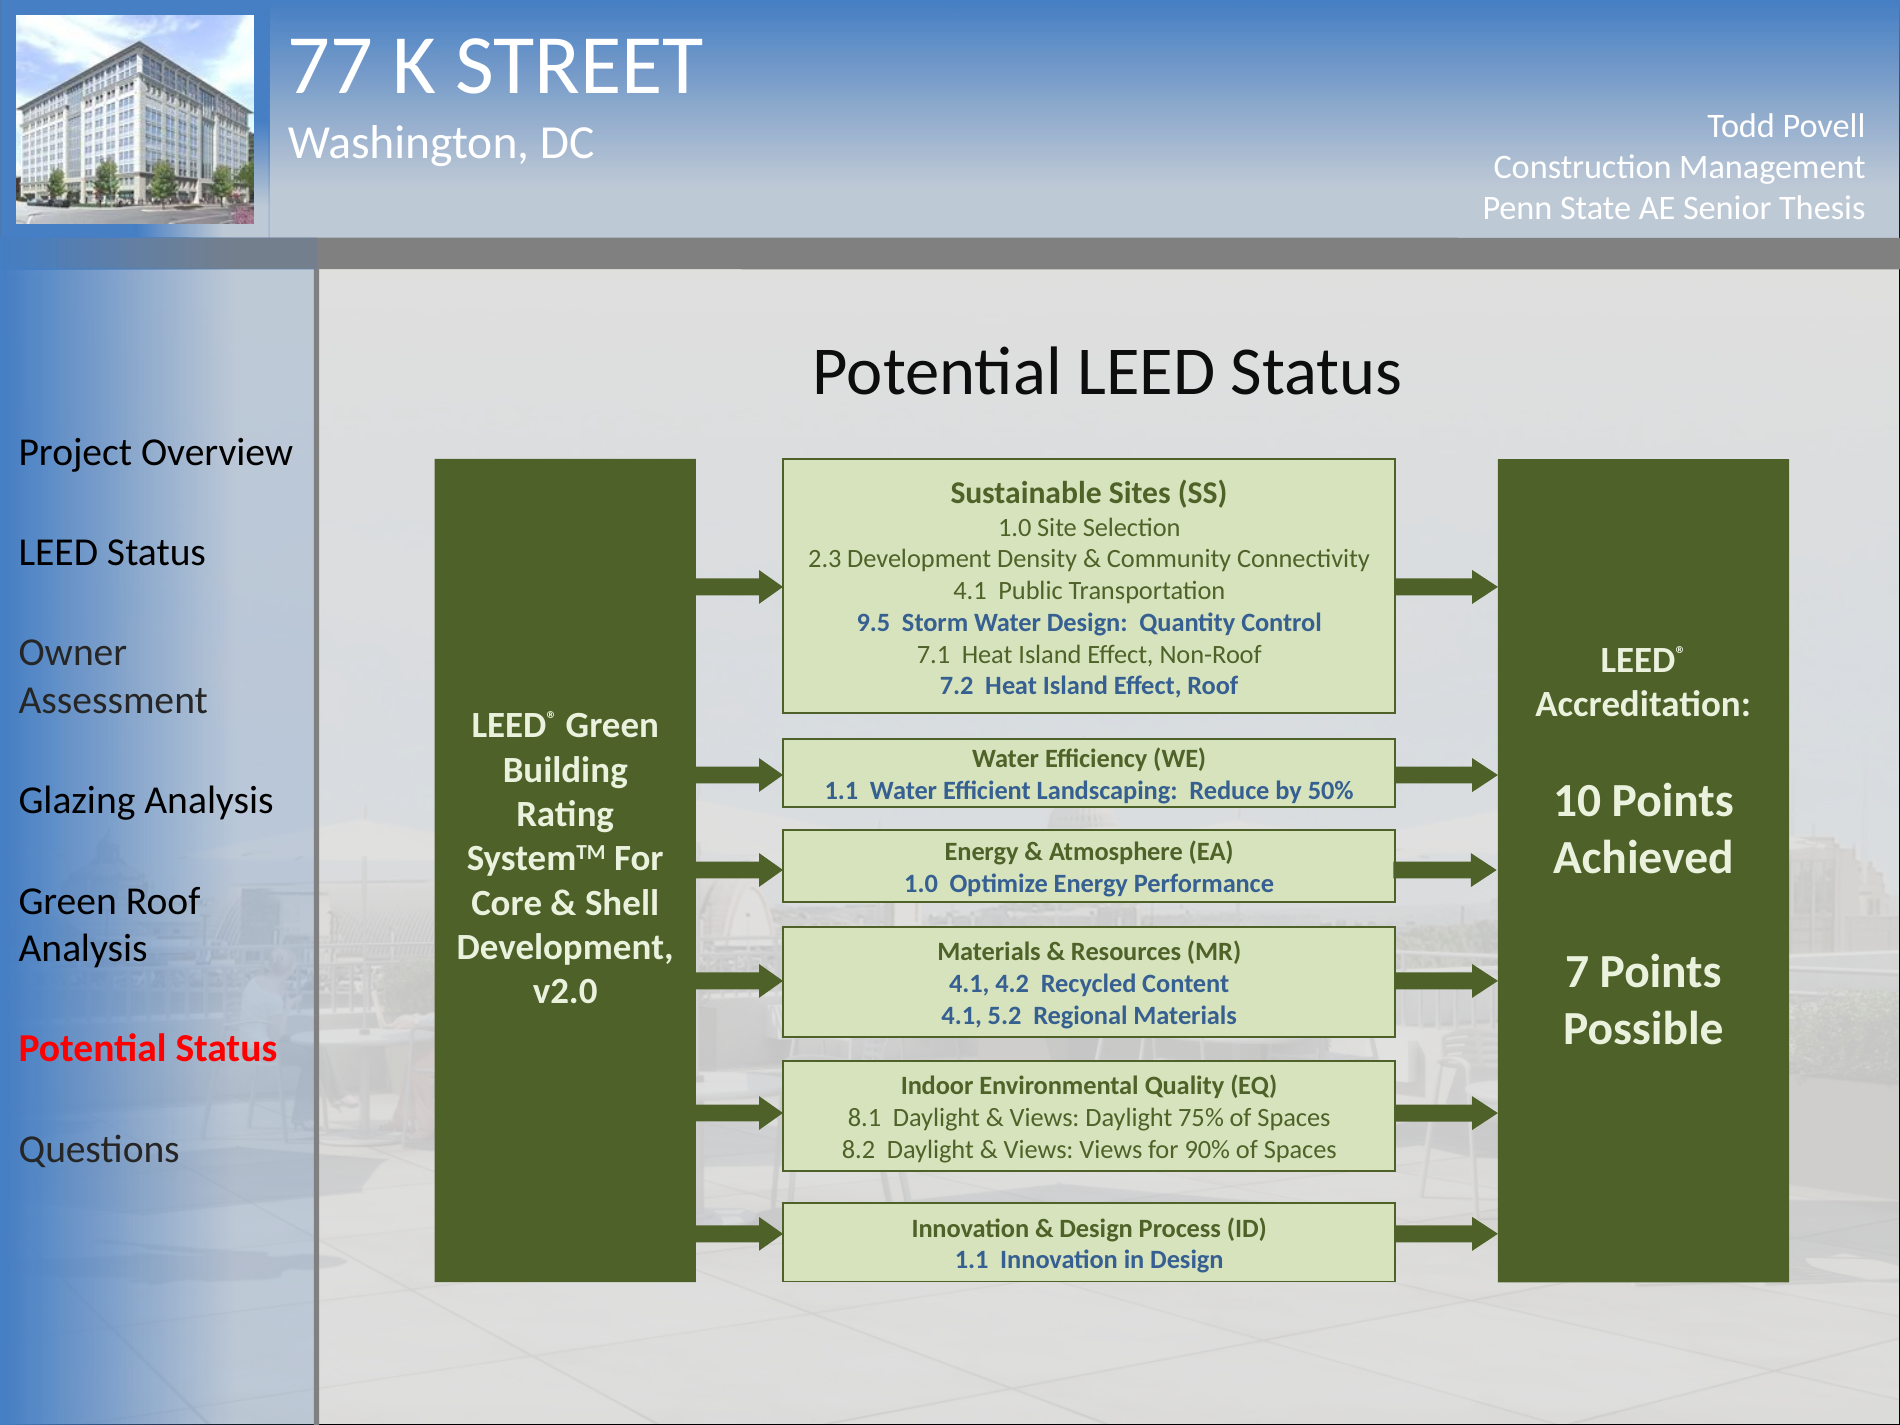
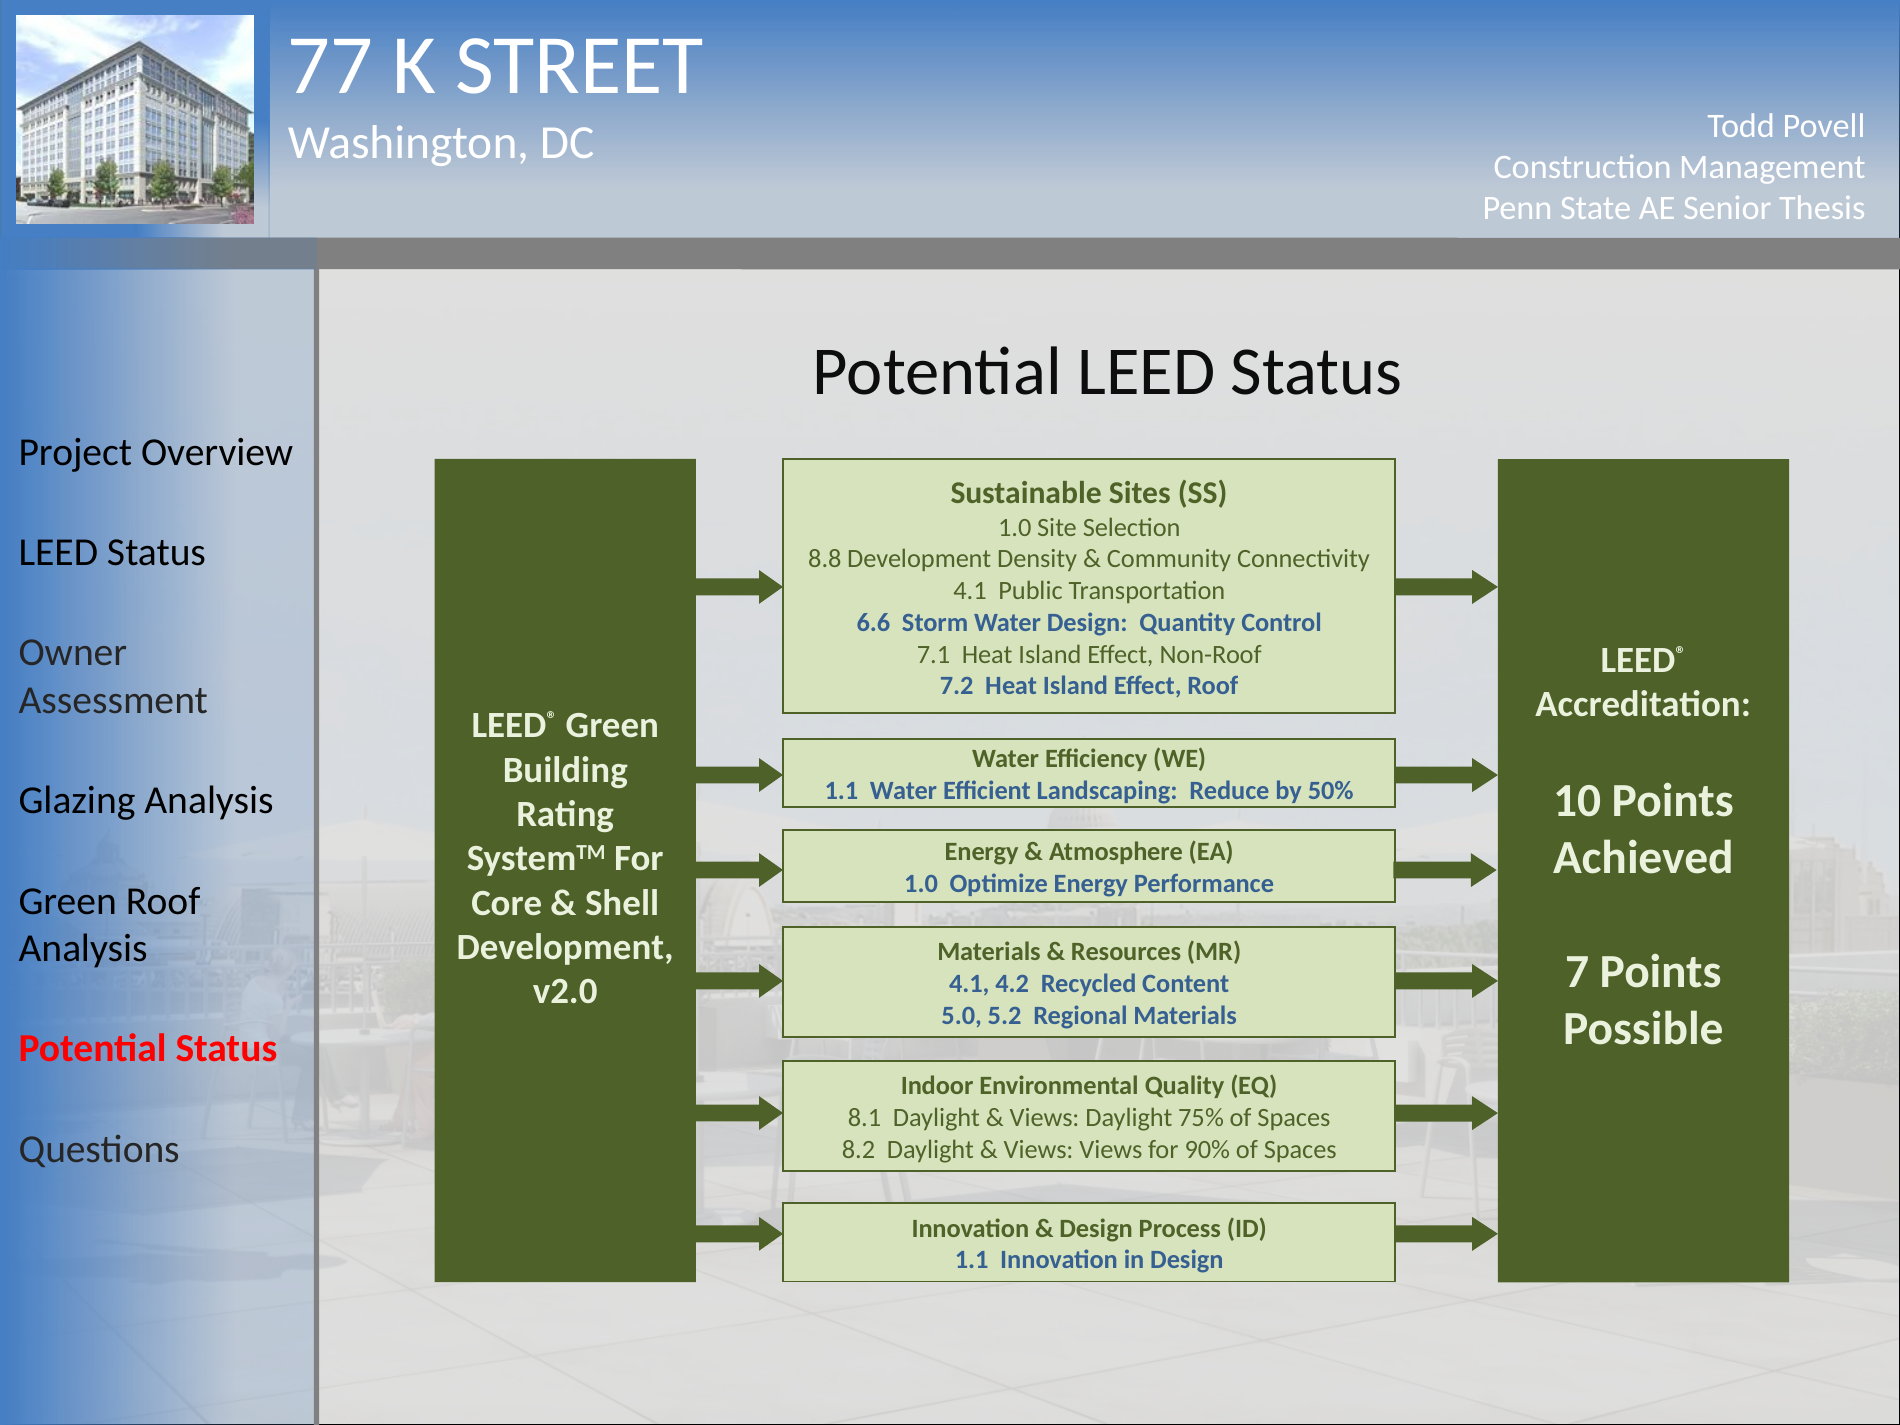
2.3: 2.3 -> 8.8 (825, 559)
9.5: 9.5 -> 6.6 (873, 623)
4.1: 4.1 -> 5.0 (962, 1016)
